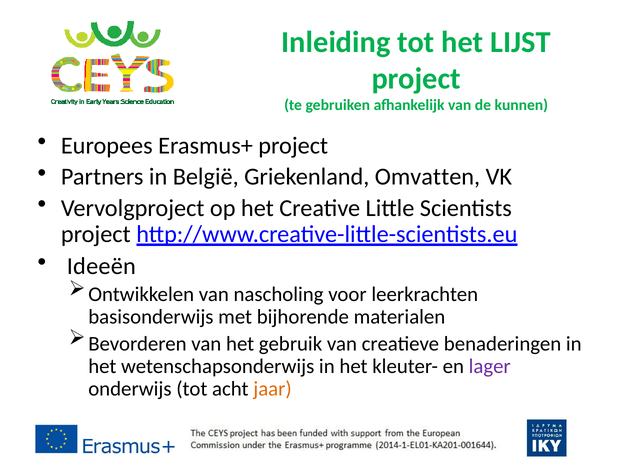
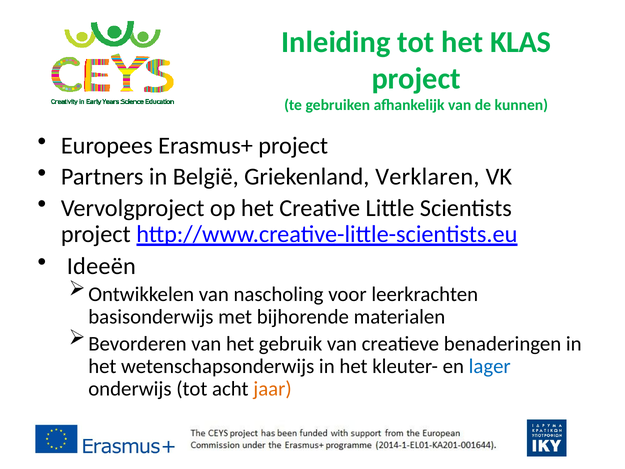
LIJST: LIJST -> KLAS (521, 42)
Omvatten: Omvatten -> Verklaren (427, 177)
lager colour: purple -> blue (490, 366)
